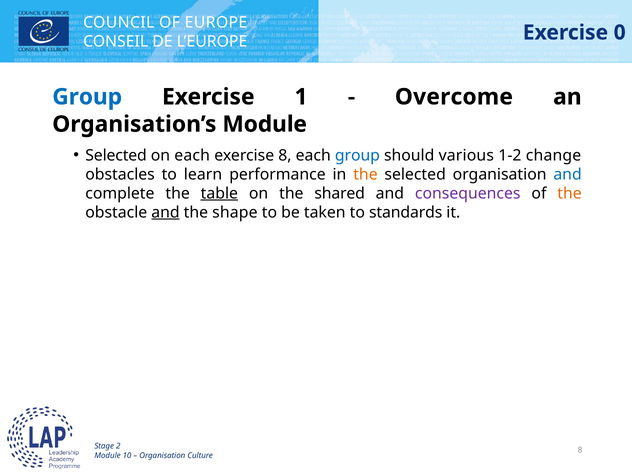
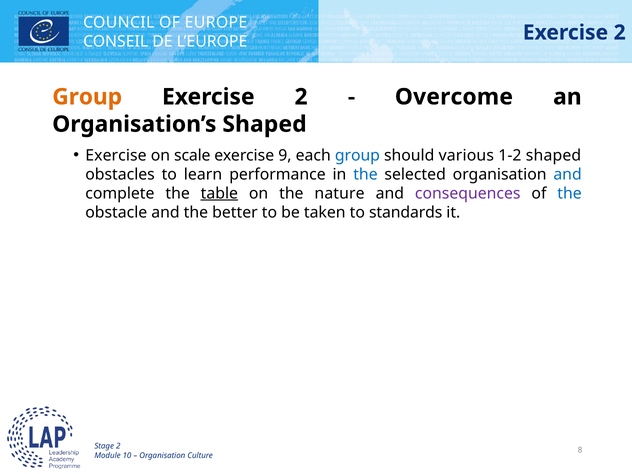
0: 0 -> 2 (620, 33)
Group colour: blue -> orange (87, 97)
1: 1 -> 2 (301, 97)
Organisation’s Module: Module -> Shaped (264, 124)
Selected: Selected -> Exercise (116, 155)
on each: each -> scale (192, 155)
exercise 8: 8 -> 9 (285, 155)
1-2 change: change -> shaped (554, 155)
the colour: orange -> blue (365, 174)
shared: shared -> nature (340, 193)
the colour: orange -> blue (570, 193)
and underline: present -> none (165, 212)
shape: shape -> better (235, 212)
